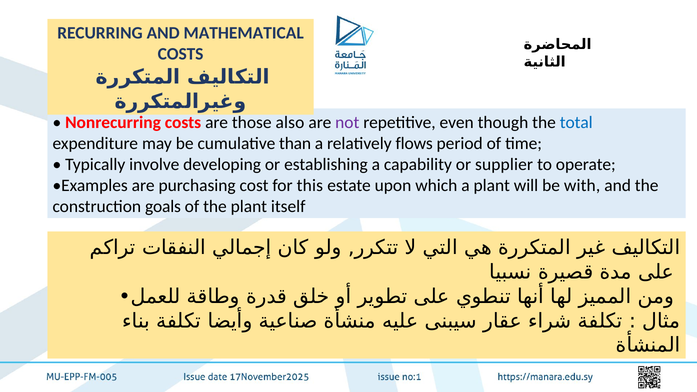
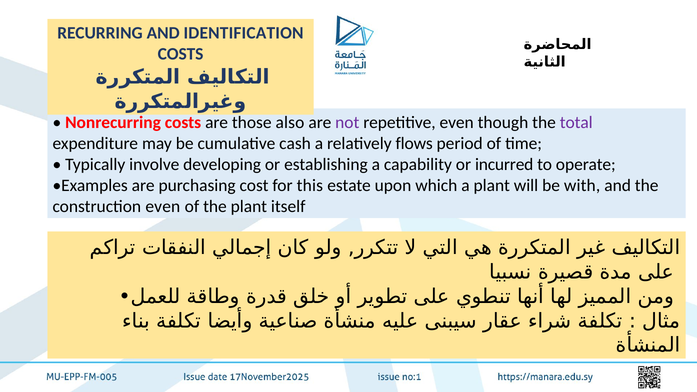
MATHEMATICAL: MATHEMATICAL -> IDENTIFICATION (244, 33)
total colour: blue -> purple (576, 123)
than: than -> cash (295, 144)
supplier: supplier -> incurred (504, 165)
construction goals: goals -> even (163, 206)
